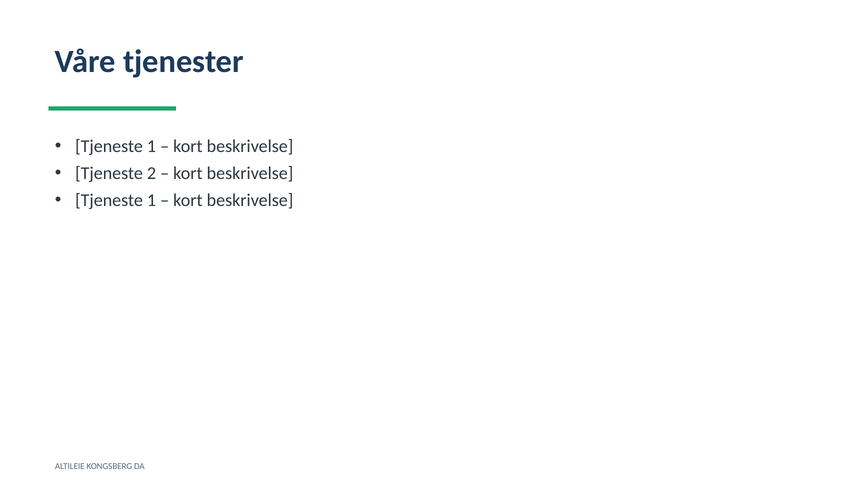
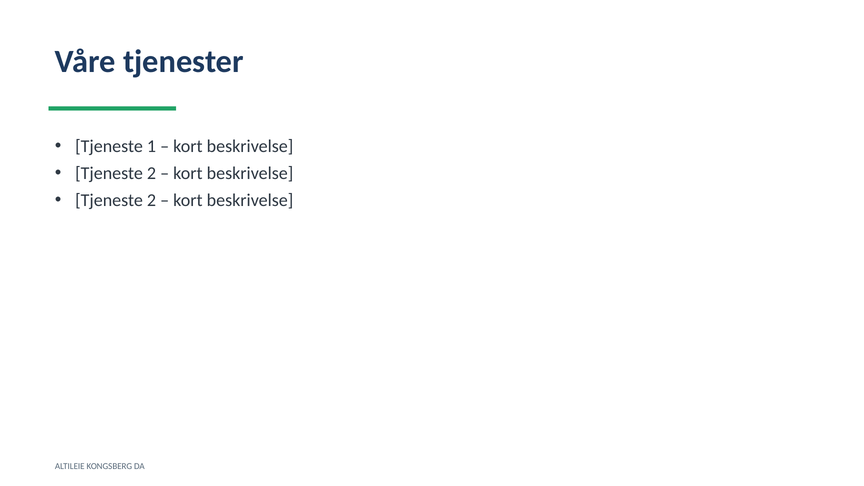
1: 1 -> 2 (151, 200)
